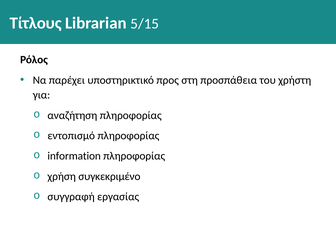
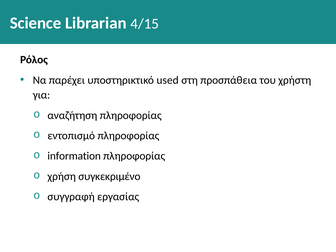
Τίτλους: Τίτλους -> Science (36, 23)
5/15: 5/15 -> 4/15 (145, 24)
προς: προς -> used (168, 80)
